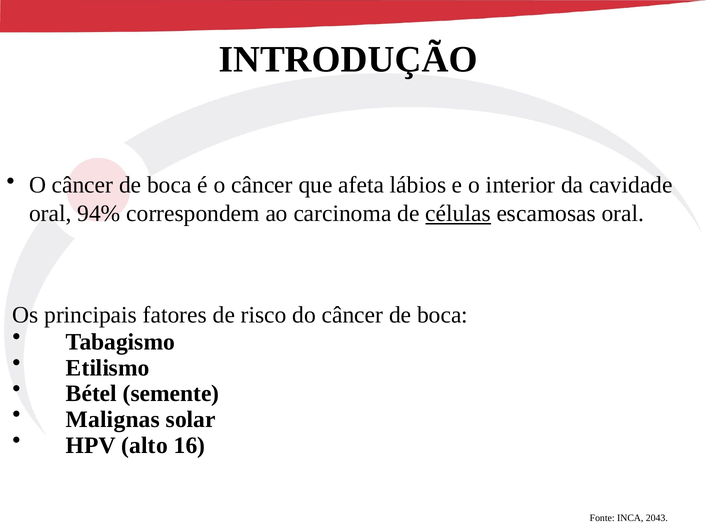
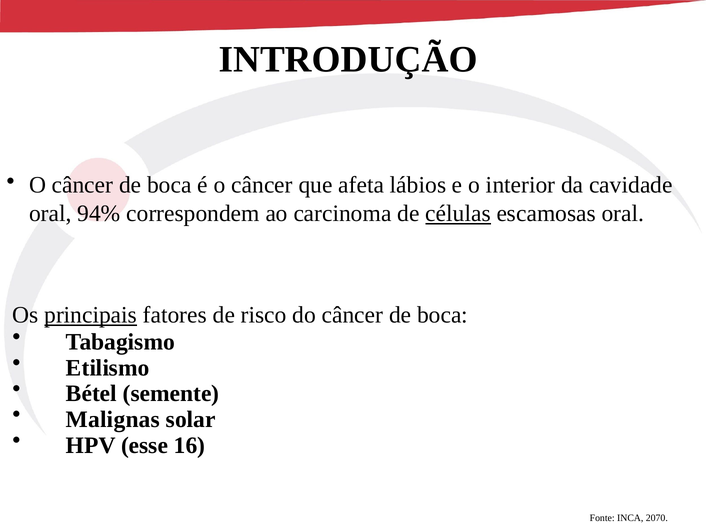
principais underline: none -> present (91, 315)
alto: alto -> esse (145, 445)
2043: 2043 -> 2070 (657, 518)
